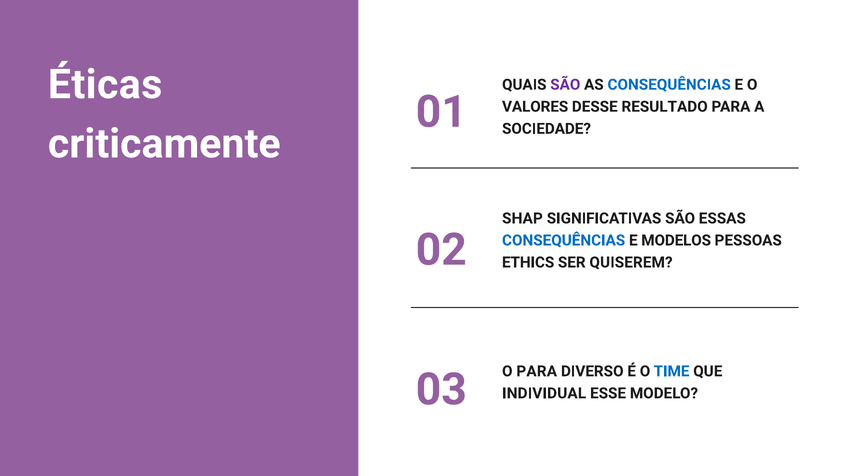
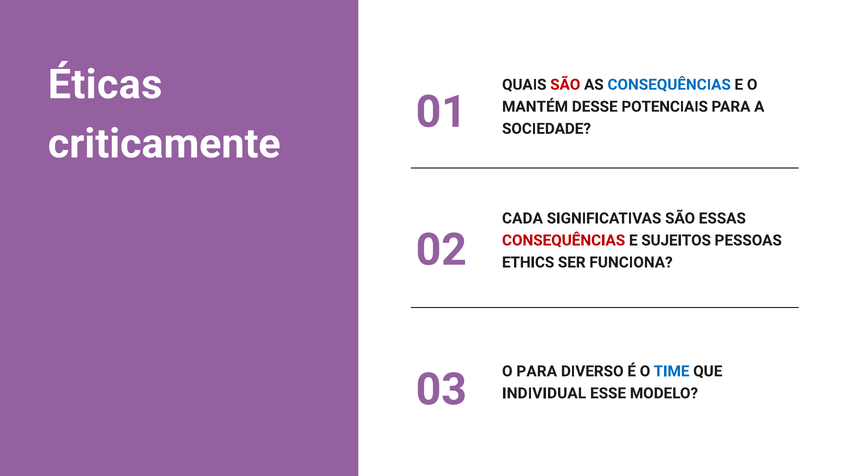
SÃO colour: purple -> red (565, 85)
VALORES: VALORES -> MANTÉM (535, 107)
RESULTADO: RESULTADO -> POTENCIAIS (665, 107)
SHAP: SHAP -> CADA (522, 218)
CONSEQUÊNCIAS colour: blue -> red (564, 240)
MODELOS: MODELOS -> SUJEITOS (676, 240)
QUISEREM: QUISEREM -> FUNCIONA (631, 262)
